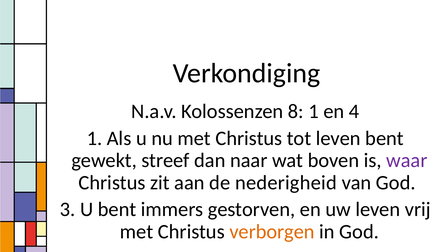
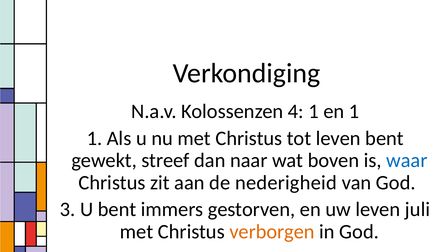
8: 8 -> 4 (296, 111)
en 4: 4 -> 1 (354, 111)
waar colour: purple -> blue (407, 160)
vrij: vrij -> juli (418, 209)
